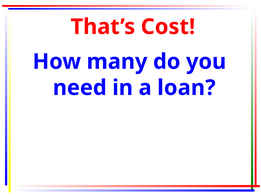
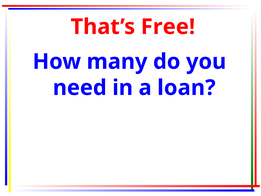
Cost: Cost -> Free (168, 27)
